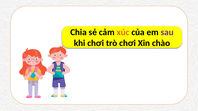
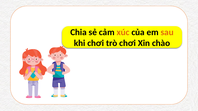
sau colour: purple -> orange (167, 32)
